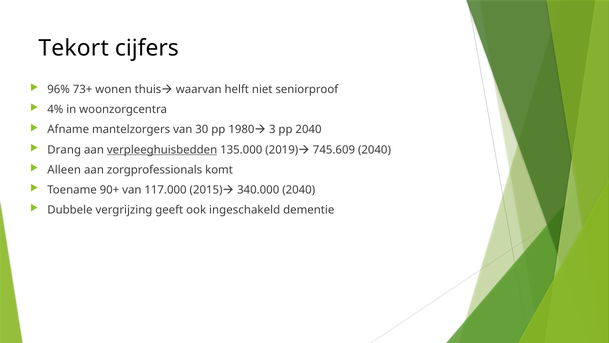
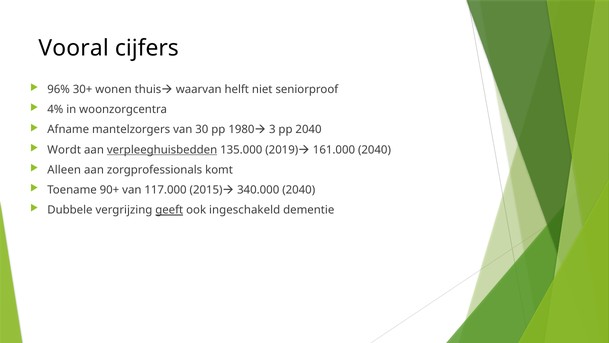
Tekort: Tekort -> Vooral (74, 48)
73+: 73+ -> 30+ (83, 89)
Drang: Drang -> Wordt (64, 150)
745.609: 745.609 -> 161.000 (334, 150)
geeft underline: none -> present (169, 210)
